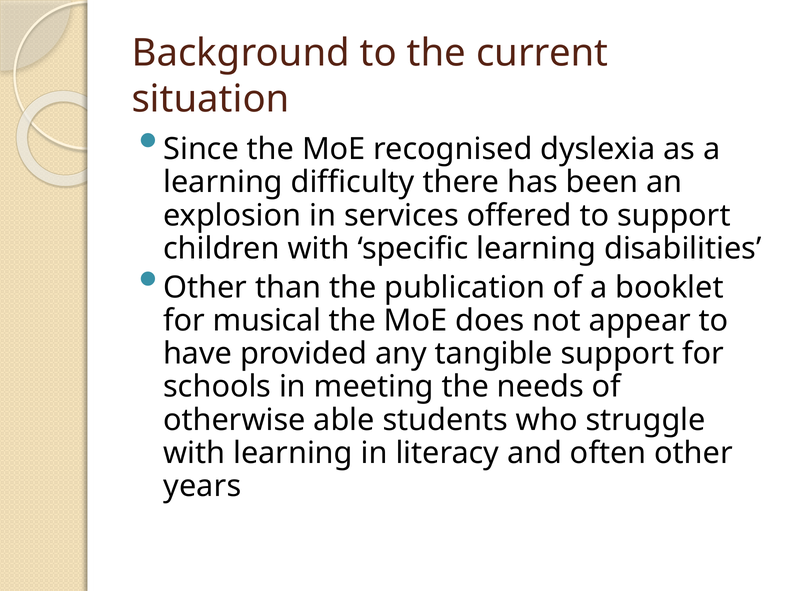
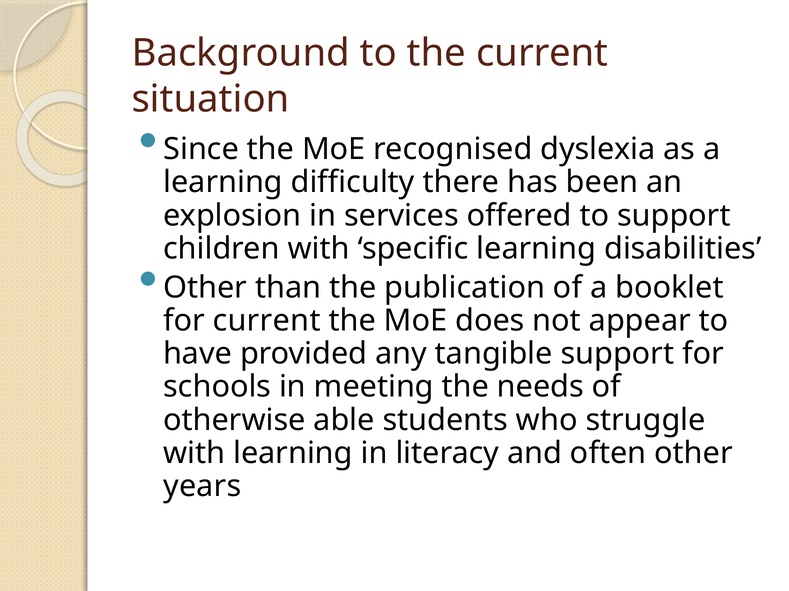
for musical: musical -> current (267, 321)
